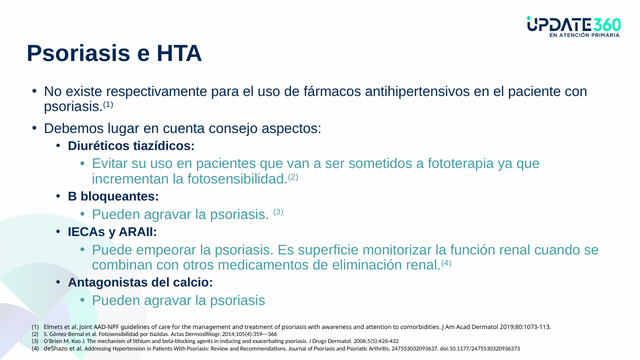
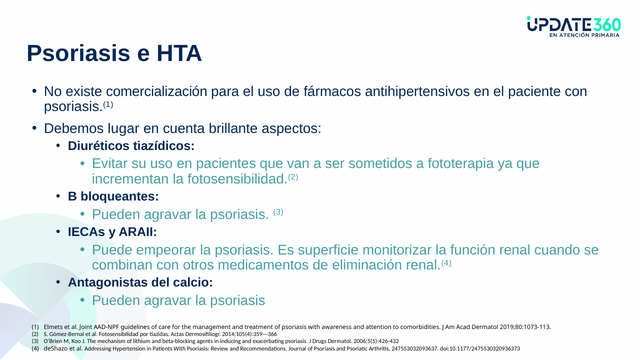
respectivamente: respectivamente -> comercialización (157, 92)
consejo: consejo -> brillante (233, 128)
